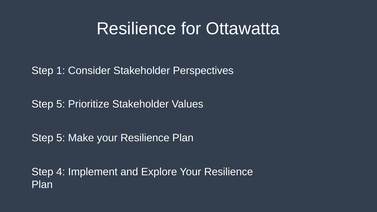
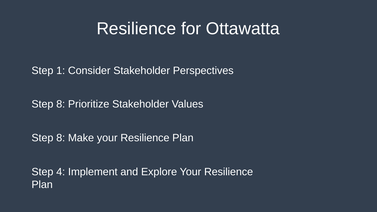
5: 5 -> 8 (61, 104)
5: 5 -> 8 (61, 138)
